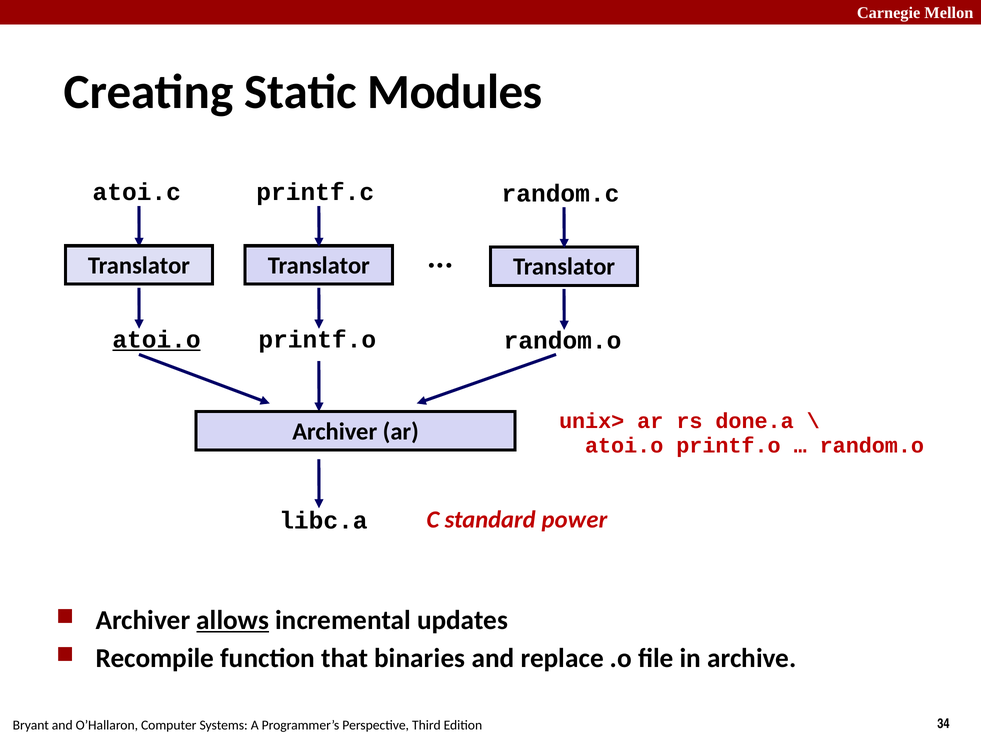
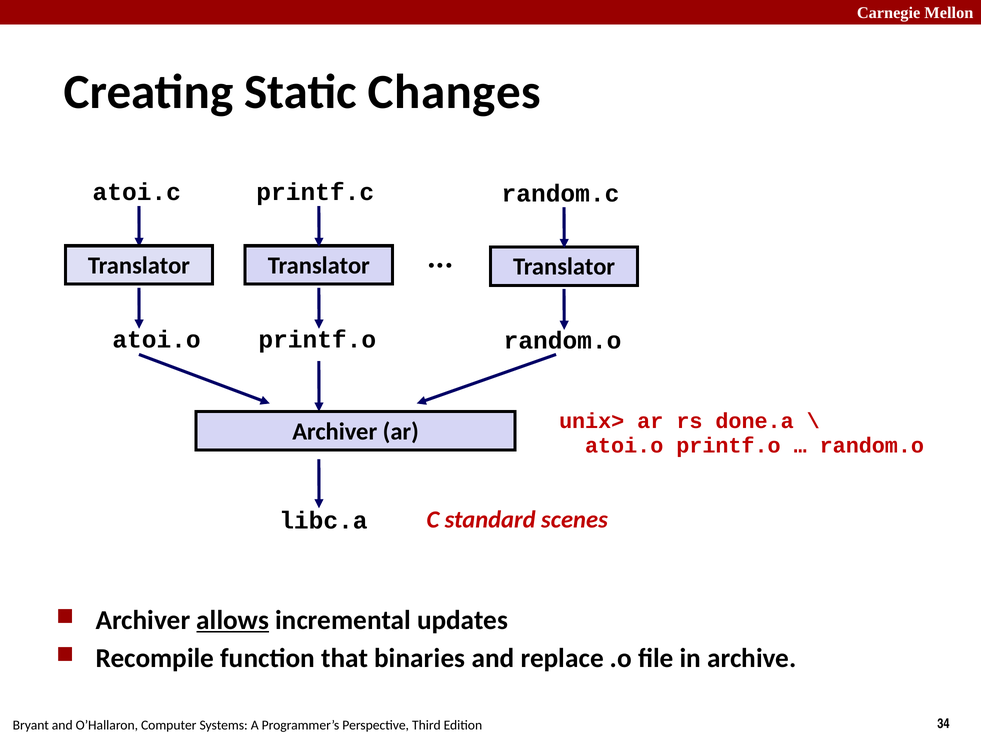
Modules: Modules -> Changes (454, 92)
atoi.o underline: present -> none (157, 339)
power: power -> scenes (575, 519)
